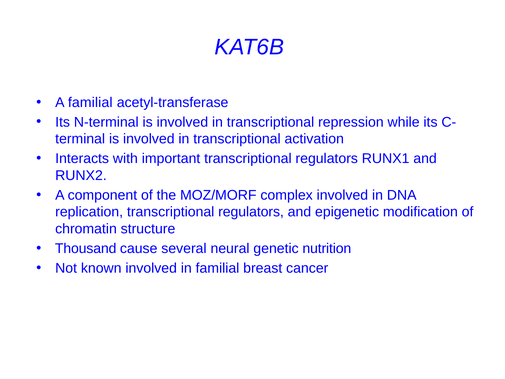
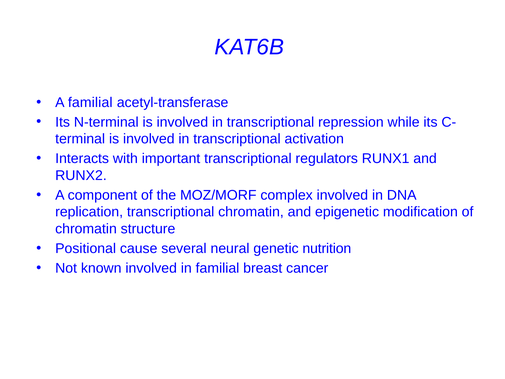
replication transcriptional regulators: regulators -> chromatin (251, 212)
Thousand: Thousand -> Positional (86, 248)
